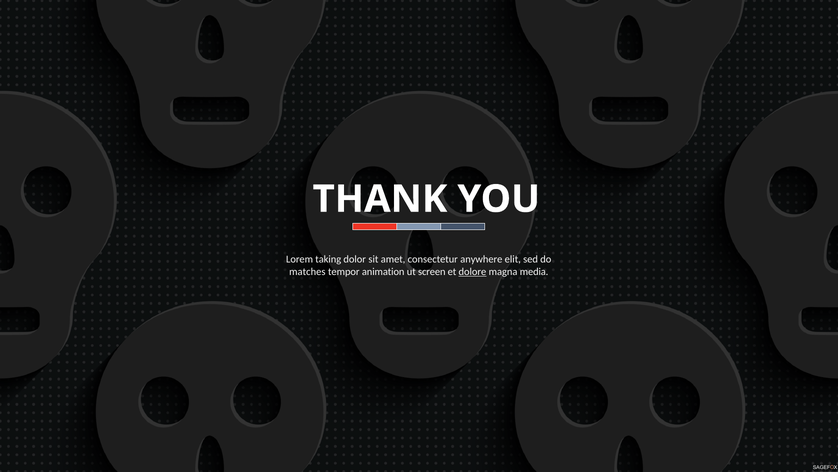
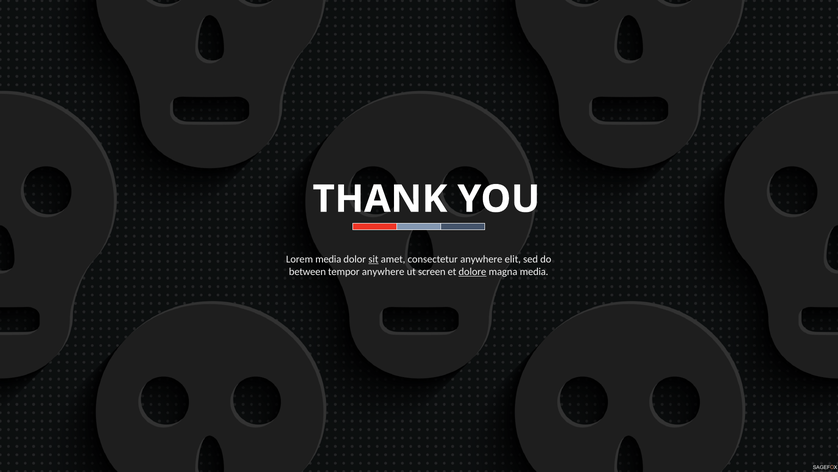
Lorem taking: taking -> media (328, 259)
sit underline: none -> present (373, 259)
matches: matches -> between (307, 271)
tempor animation: animation -> anywhere (383, 271)
